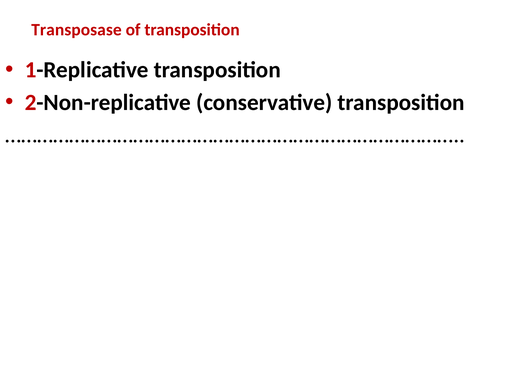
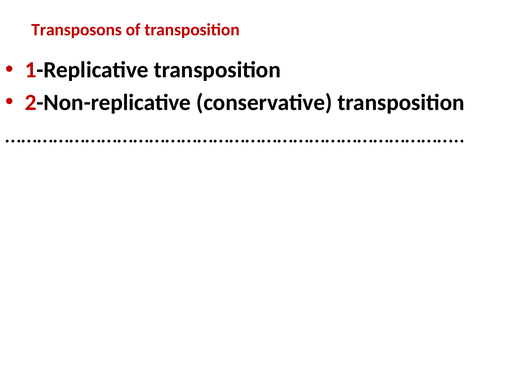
Transposase: Transposase -> Transposons (77, 30)
